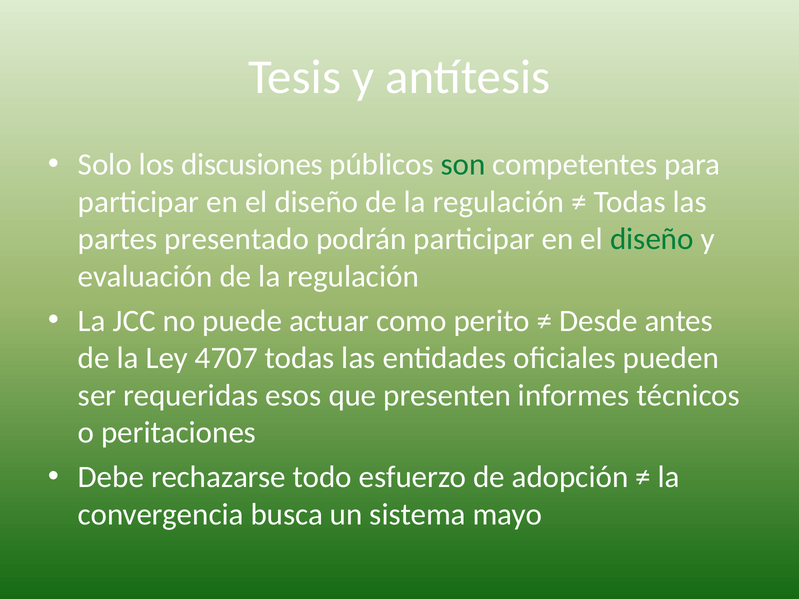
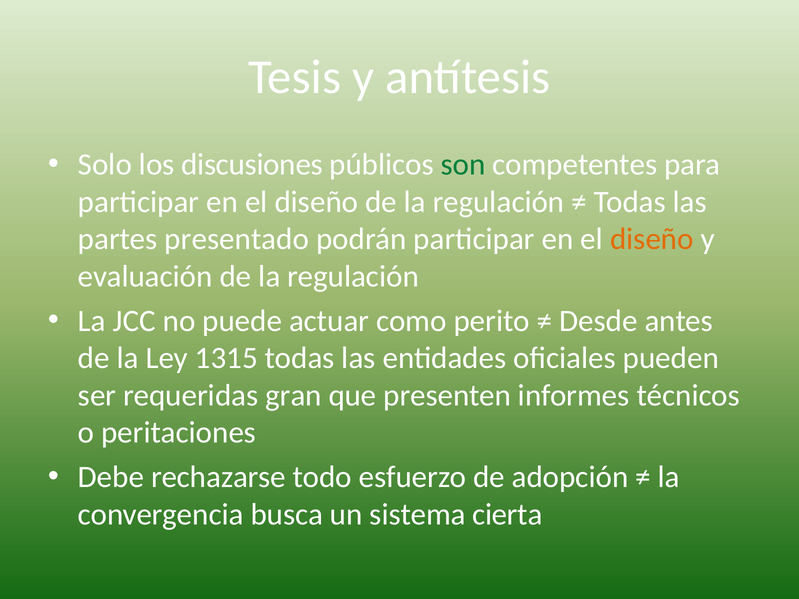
diseño colour: green -> orange (652, 239)
4707: 4707 -> 1315 (226, 358)
esos: esos -> gran (293, 396)
mayo: mayo -> cierta (507, 515)
